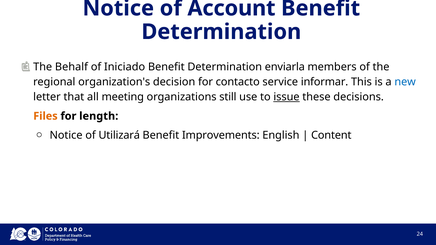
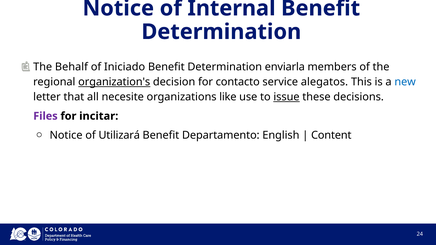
Account: Account -> Internal (231, 8)
organization's underline: none -> present (114, 82)
informar: informar -> alegatos (324, 82)
meeting: meeting -> necesite (123, 97)
still: still -> like (228, 97)
Files colour: orange -> purple (45, 116)
length: length -> incitar (99, 116)
Improvements: Improvements -> Departamento (221, 135)
